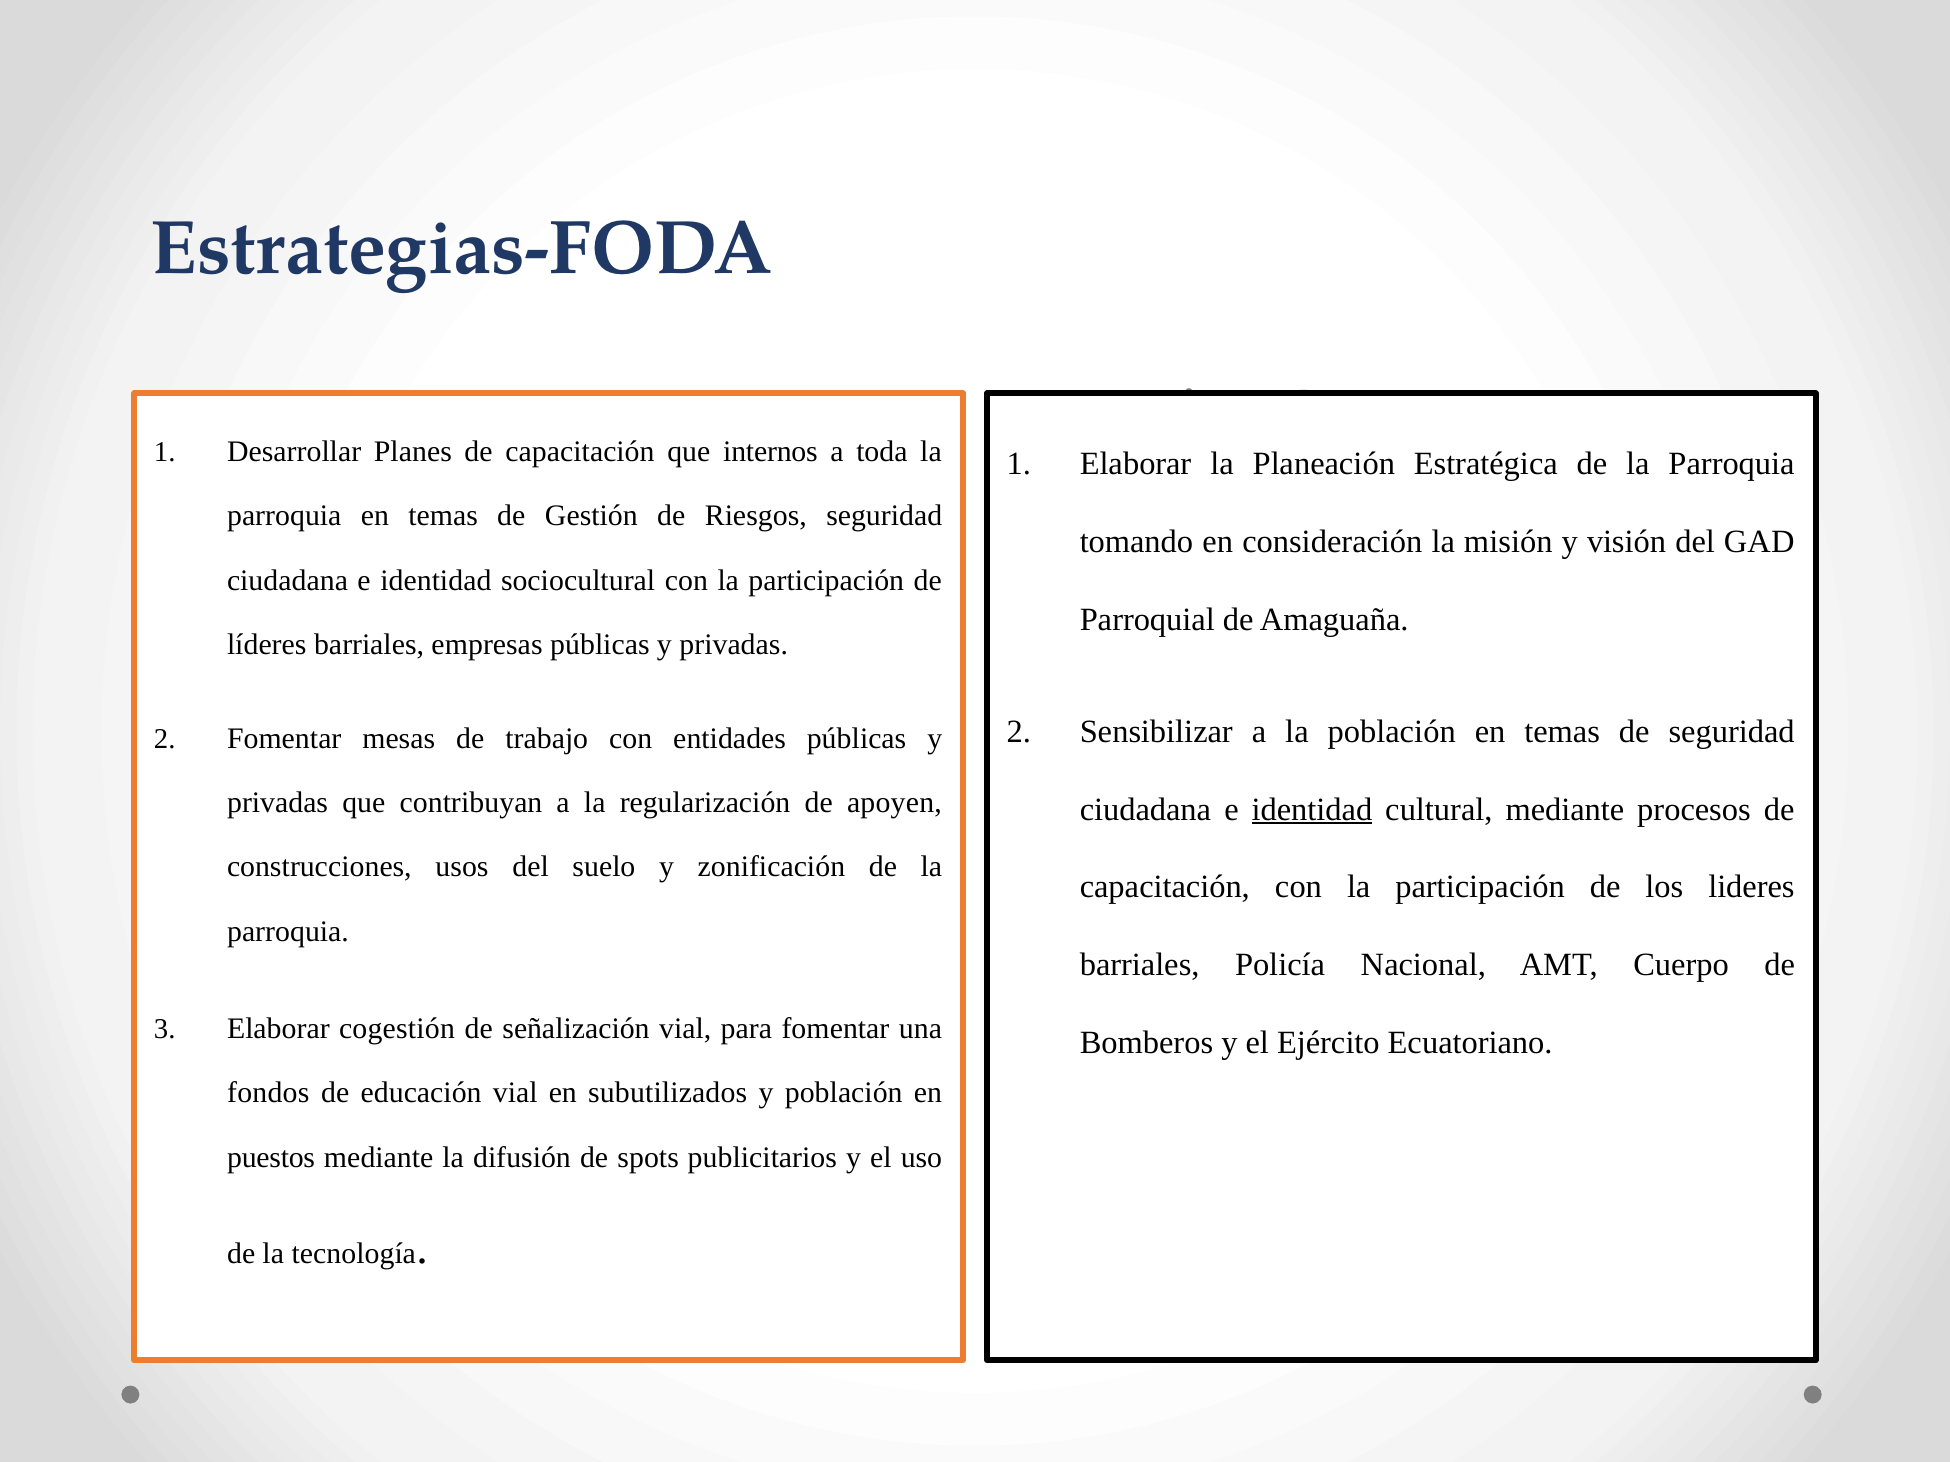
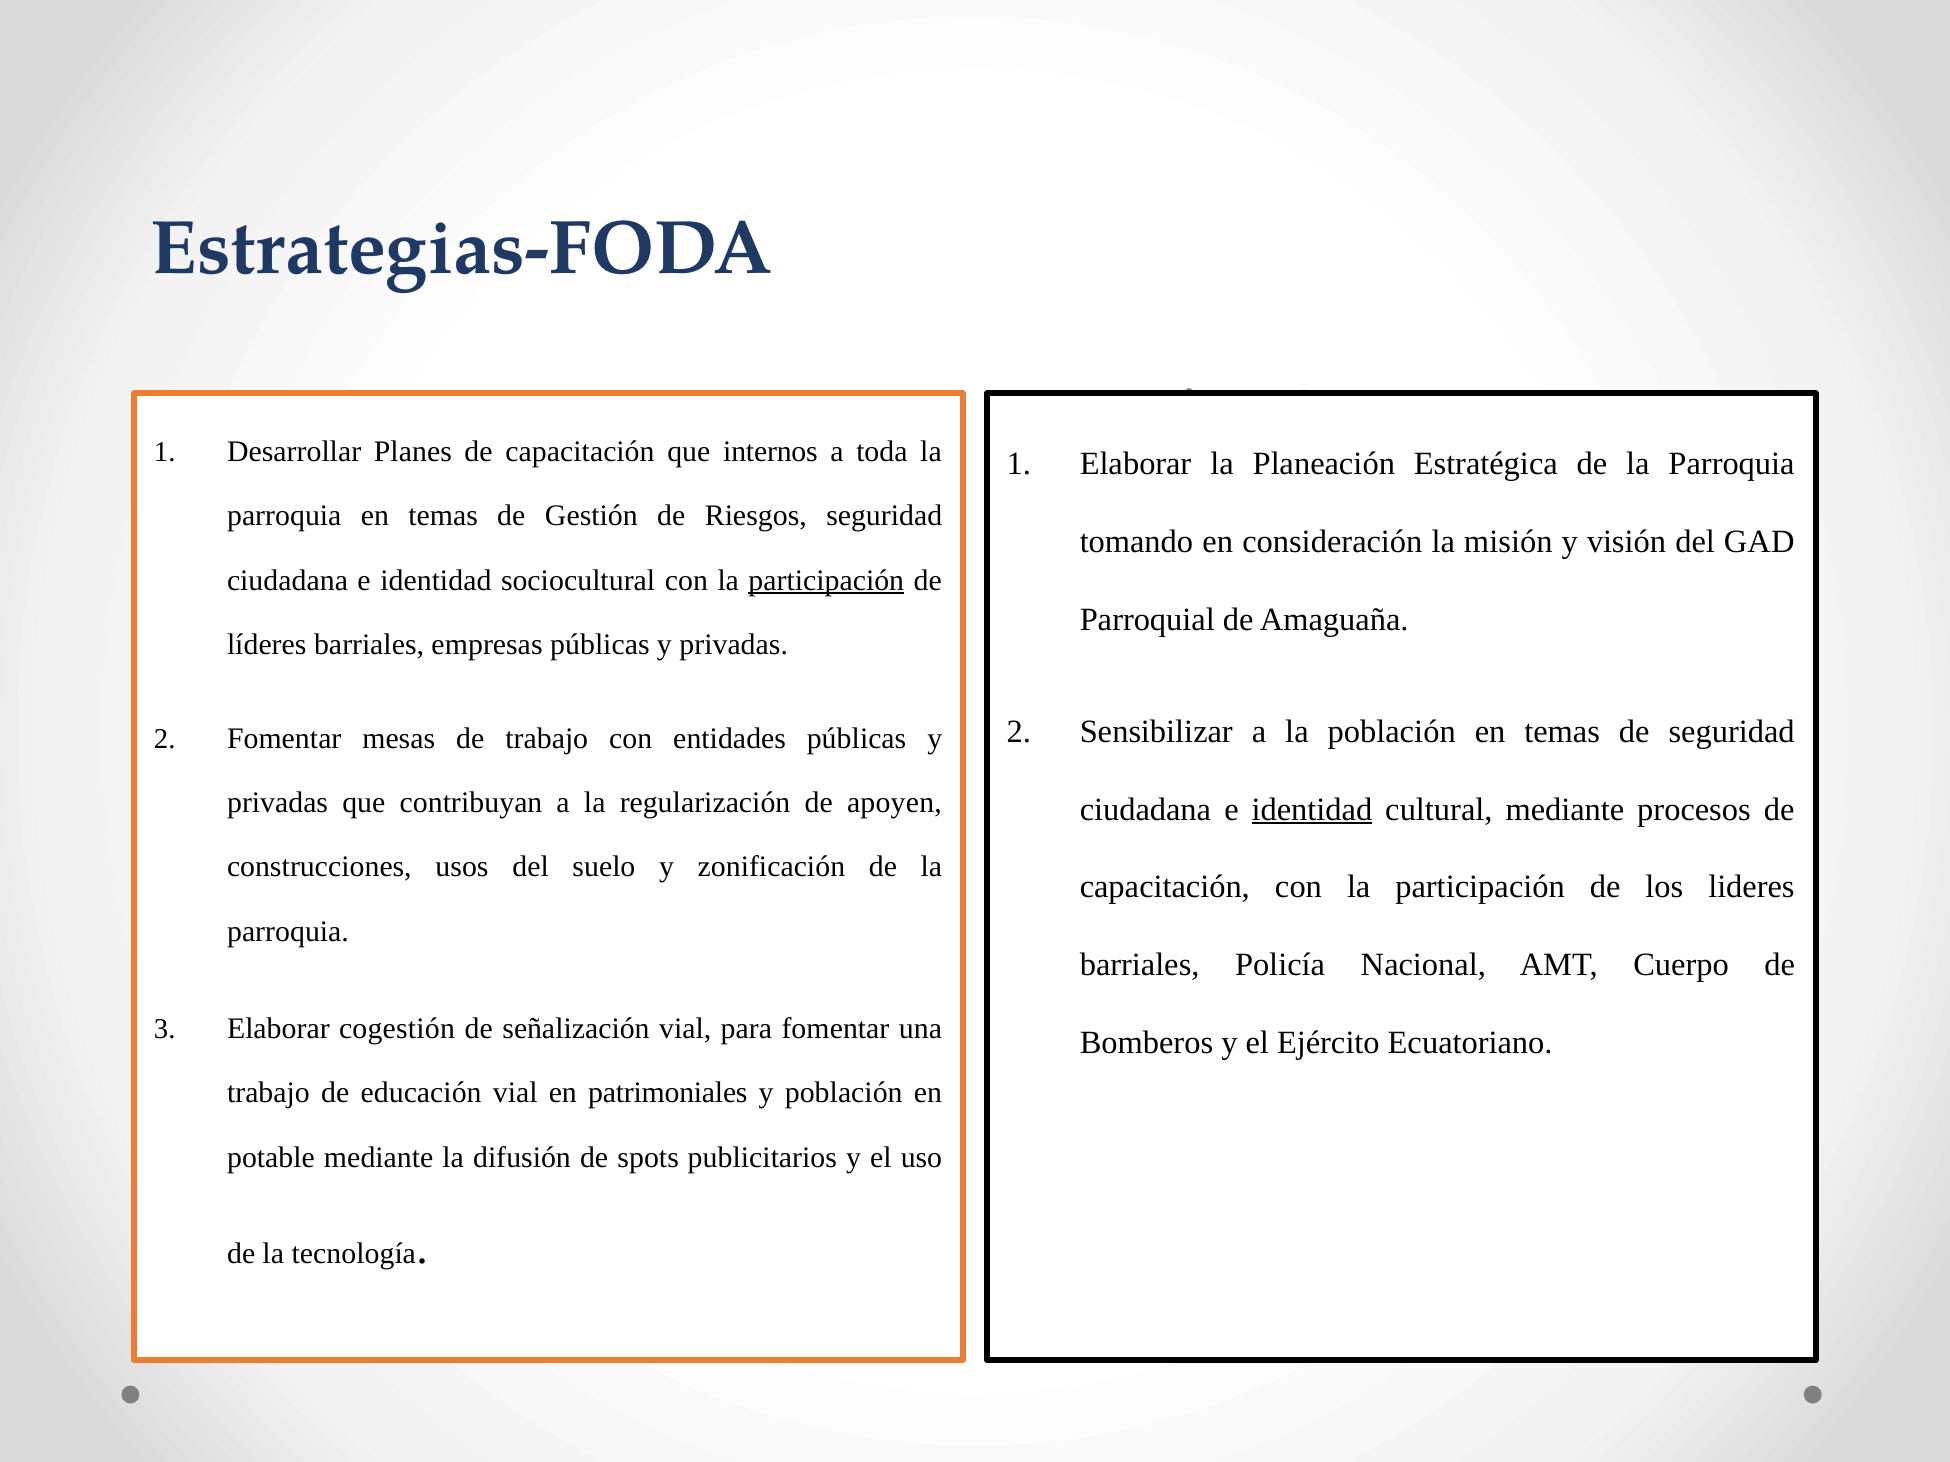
participación underline: none -> present (826, 580)
fondos: fondos -> trabajo (268, 1094)
subutilizados: subutilizados -> patrimoniales (668, 1094)
puestos: puestos -> potable (271, 1158)
